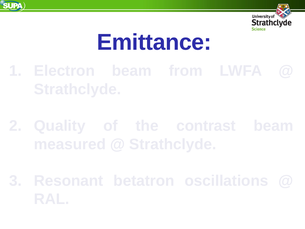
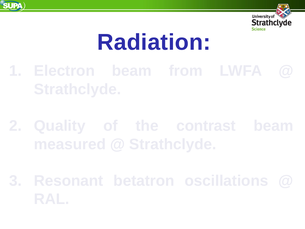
Emittance: Emittance -> Radiation (154, 42)
